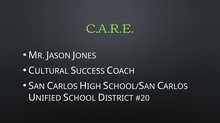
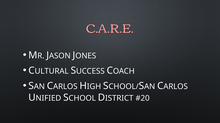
C.A.R.E colour: light green -> pink (110, 29)
